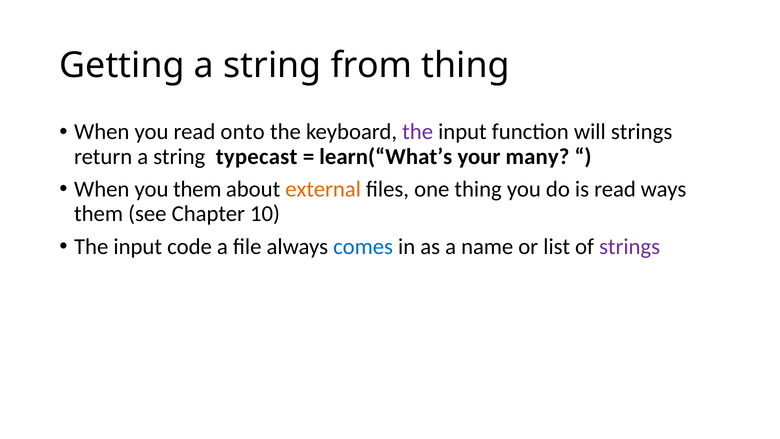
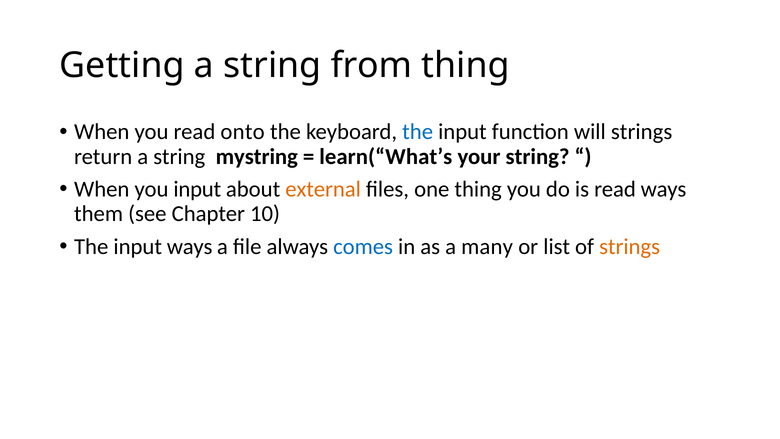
the colour: purple -> blue (418, 132)
typecast: typecast -> mystring (257, 156)
your many: many -> string (538, 156)
you them: them -> input (197, 189)
input code: code -> ways (190, 246)
name: name -> many (487, 246)
strings colour: purple -> orange (630, 246)
